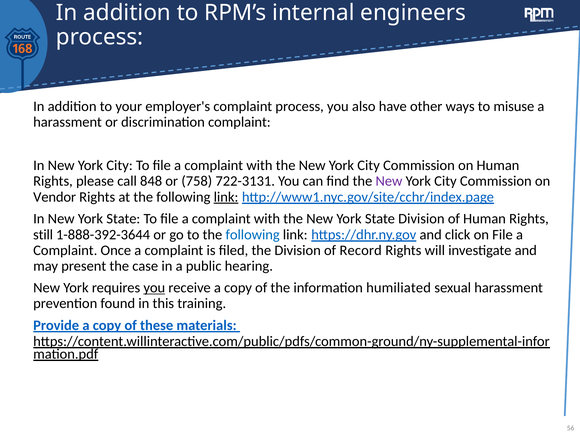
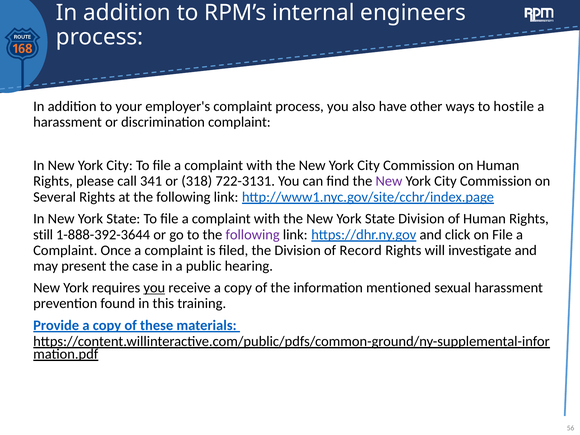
misuse: misuse -> hostile (514, 106)
848: 848 -> 341 (151, 181)
758: 758 -> 318 (197, 181)
Vendor: Vendor -> Several (55, 197)
link underline: present -> none (226, 197)
following colour: blue -> purple (253, 235)
humiliated: humiliated -> mentioned (399, 288)
